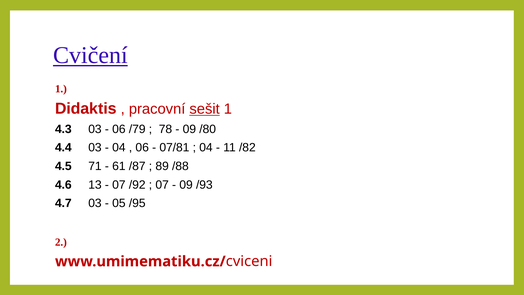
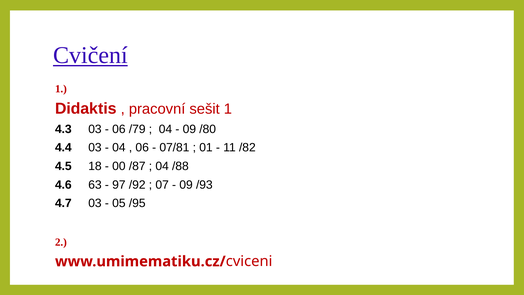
sešit underline: present -> none (205, 109)
78: 78 -> 04 (165, 129)
04: 04 -> 01 (206, 148)
71: 71 -> 18 (95, 166)
61: 61 -> 00 (119, 166)
89: 89 -> 04 (162, 166)
13: 13 -> 63 (95, 185)
07: 07 -> 97 (119, 185)
